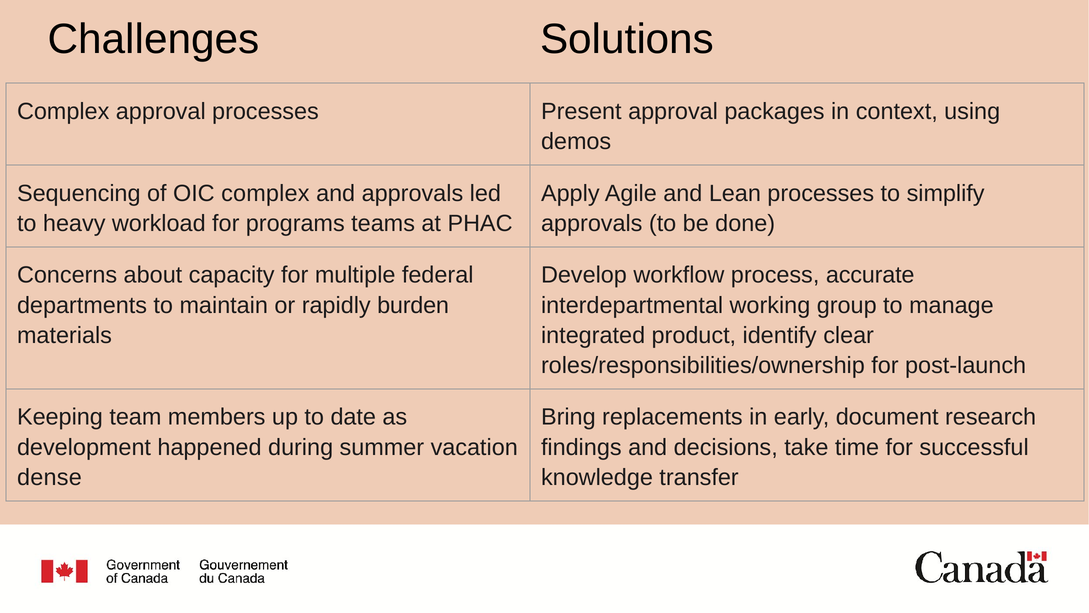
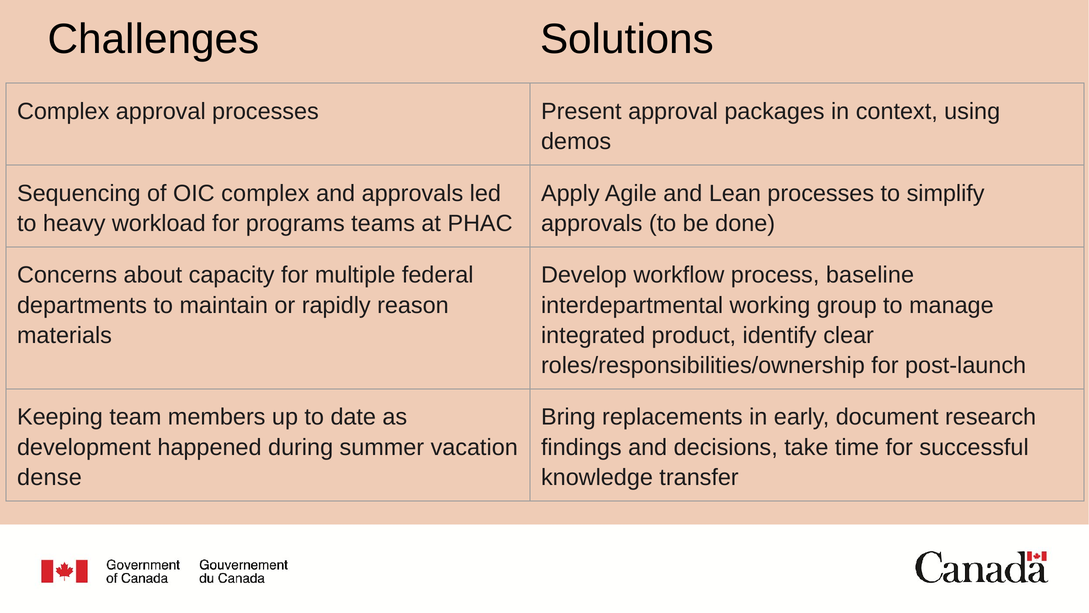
accurate: accurate -> baseline (870, 275)
burden: burden -> reason (413, 305)
